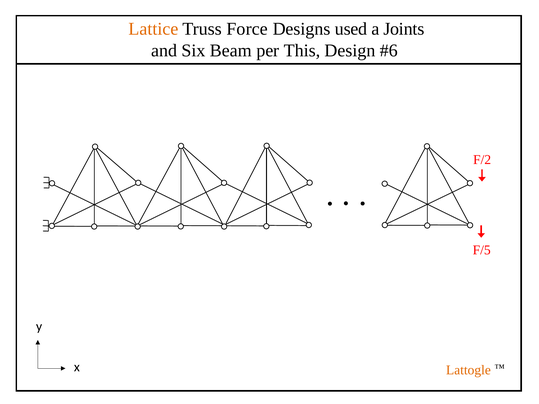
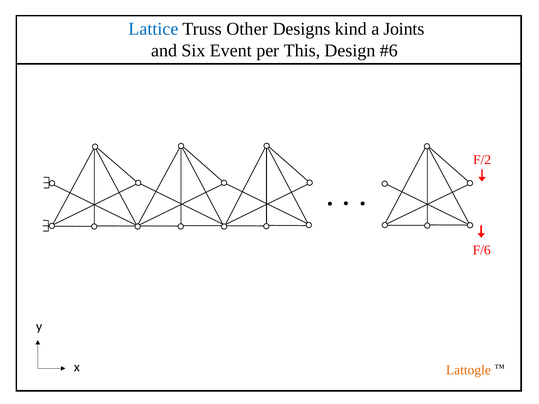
Lattice colour: orange -> blue (154, 29)
Force: Force -> Other (247, 29)
used: used -> kind (351, 29)
Beam: Beam -> Event (231, 50)
F/5: F/5 -> F/6 (482, 250)
